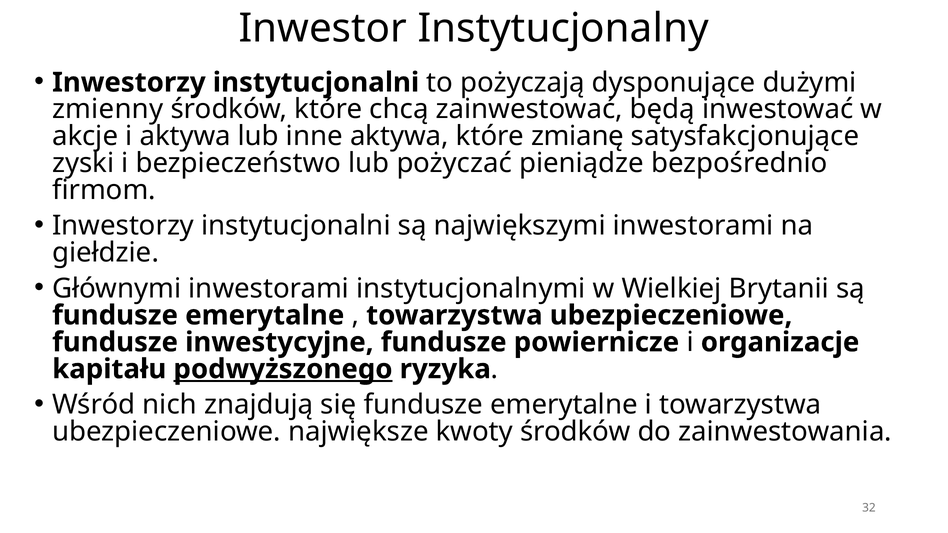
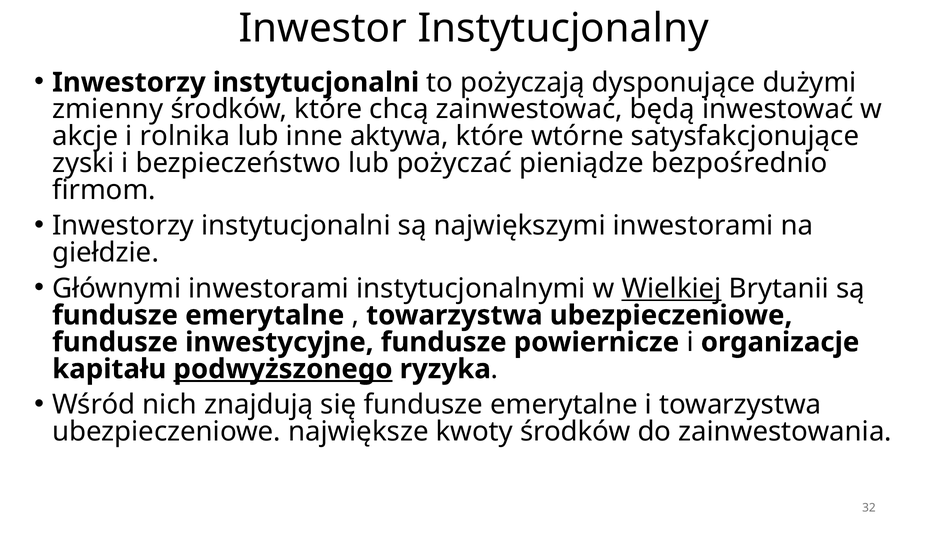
i aktywa: aktywa -> rolnika (185, 136)
zmianę: zmianę -> wtórne (577, 136)
Wielkiej underline: none -> present (672, 289)
